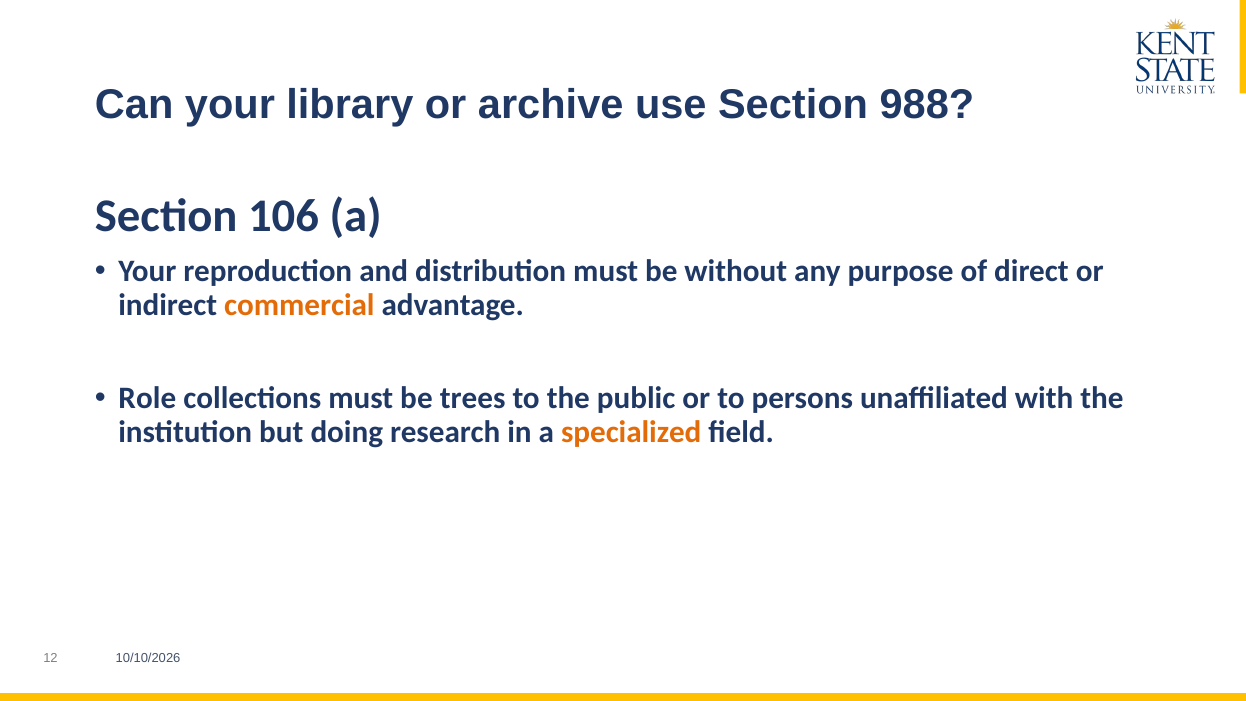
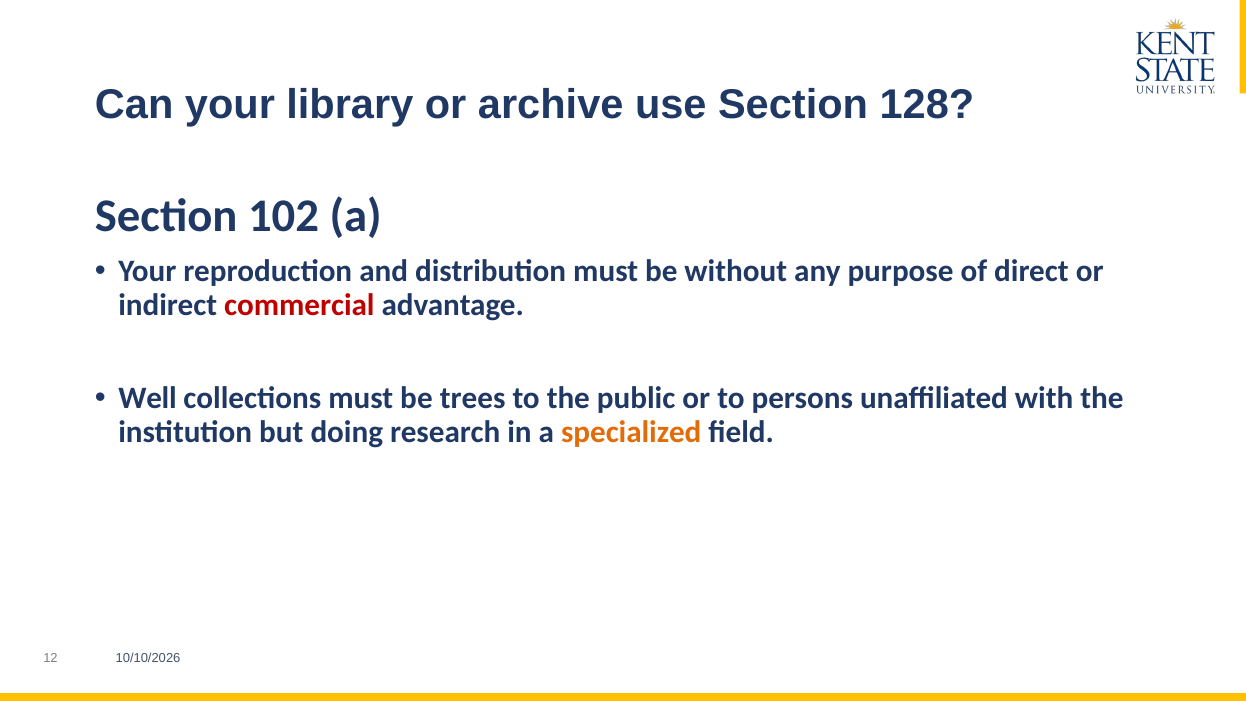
988: 988 -> 128 (927, 105)
106: 106 -> 102 (284, 216)
commercial colour: orange -> red (299, 305)
Role: Role -> Well (148, 398)
